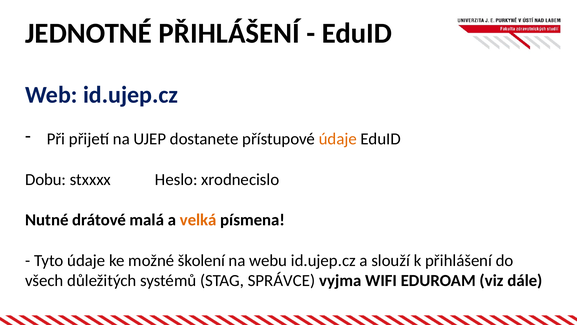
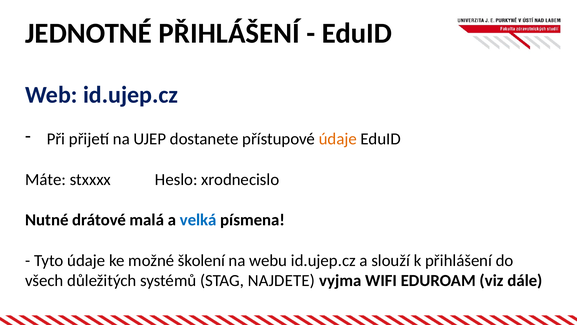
Dobu: Dobu -> Máte (46, 179)
velká colour: orange -> blue (198, 220)
SPRÁVCE: SPRÁVCE -> NAJDETE (281, 280)
